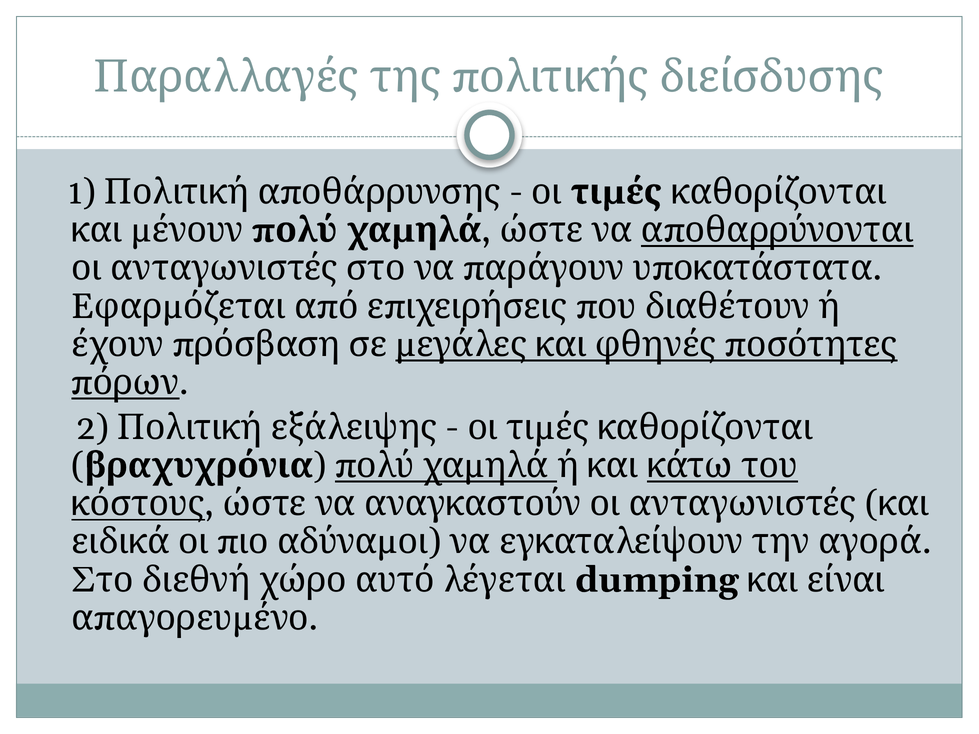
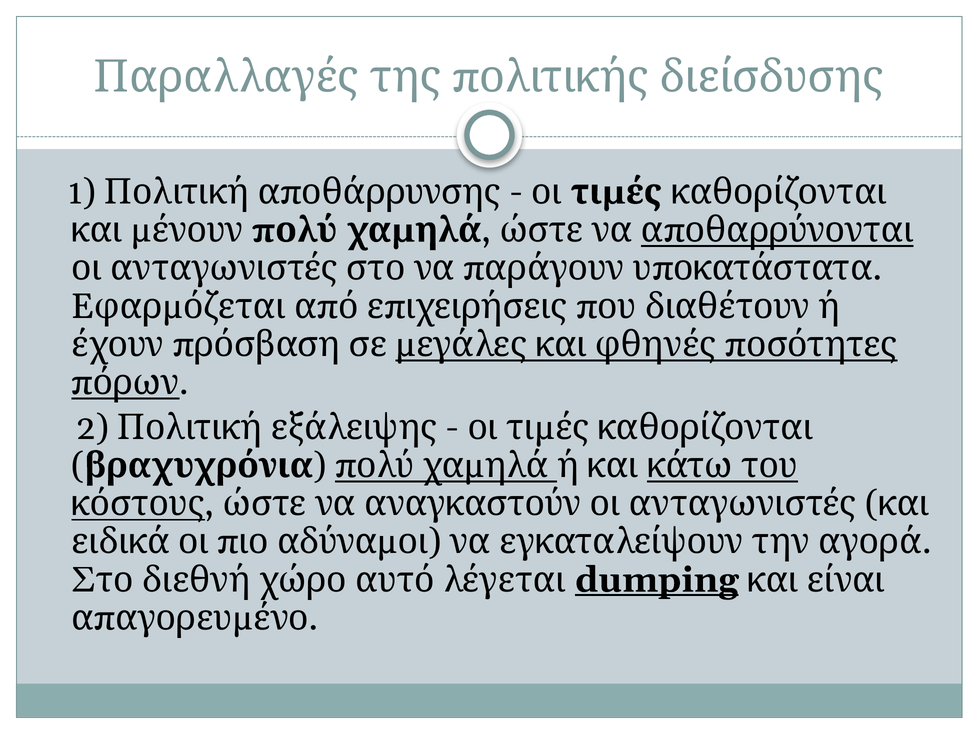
dumping underline: none -> present (657, 580)
